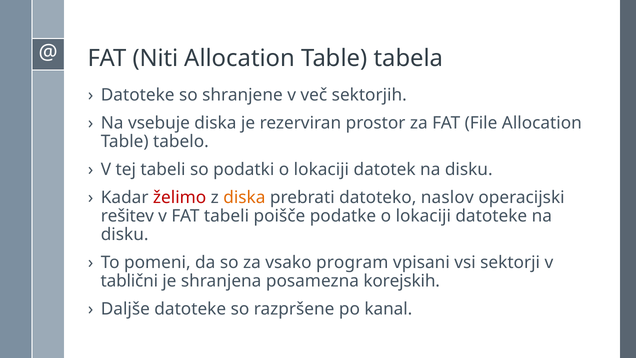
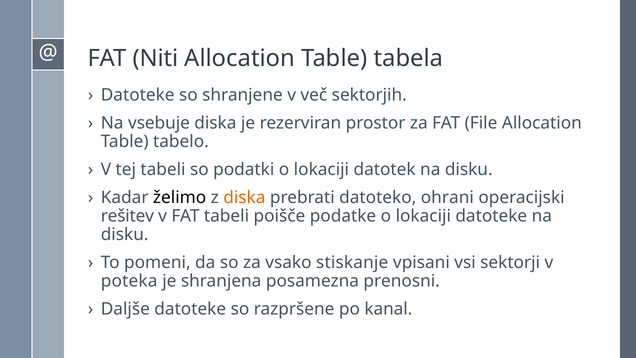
želimo colour: red -> black (180, 197)
naslov: naslov -> ohrani (447, 197)
program: program -> stiskanje (352, 262)
tablični: tablični -> poteka (129, 281)
korejskih: korejskih -> prenosni (402, 281)
